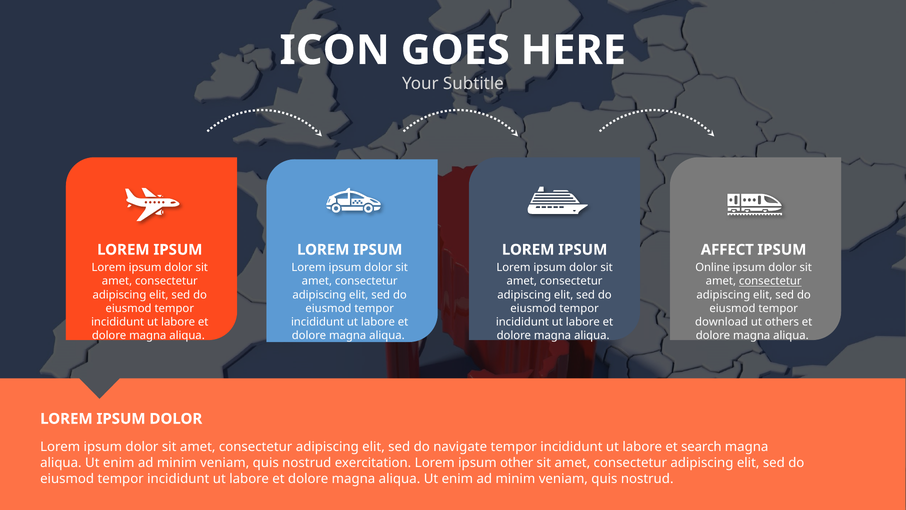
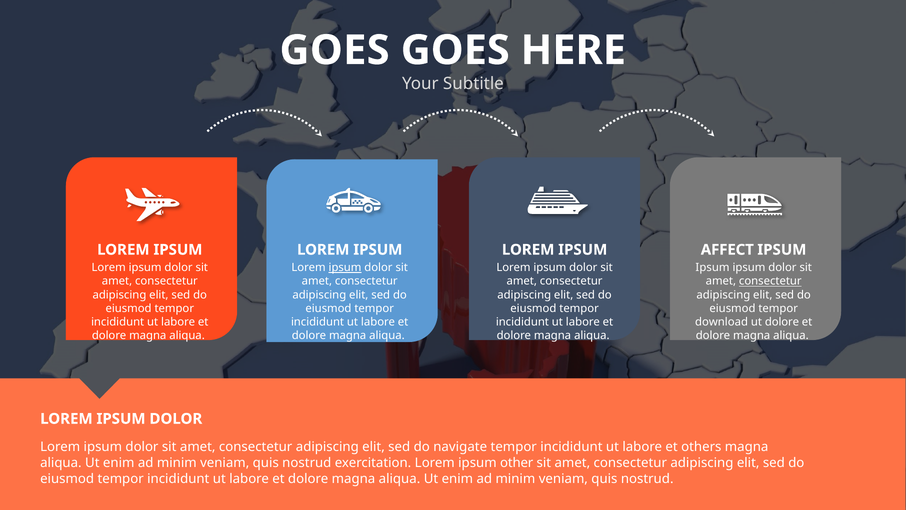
ICON: ICON -> GOES (335, 50)
ipsum underline: none -> present (345, 267)
Online: Online -> Ipsum (713, 267)
ut others: others -> dolore (782, 322)
search: search -> others (701, 447)
